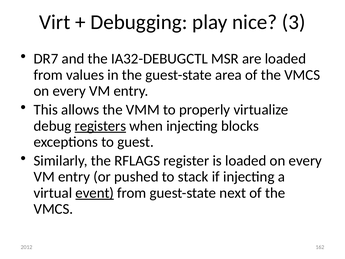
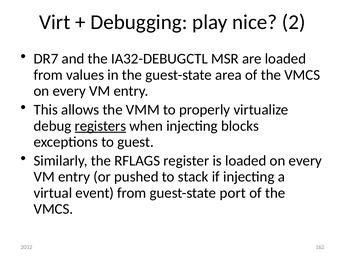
3: 3 -> 2 (294, 22)
event underline: present -> none (95, 193)
next: next -> port (233, 193)
